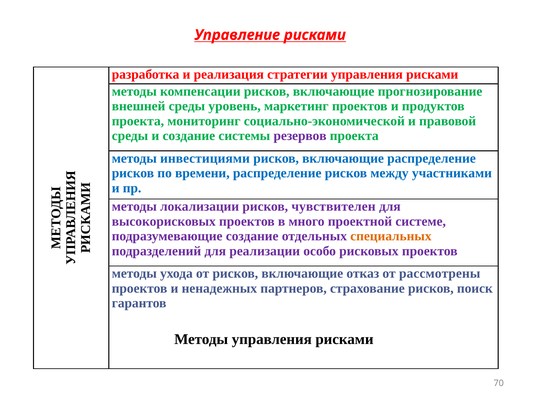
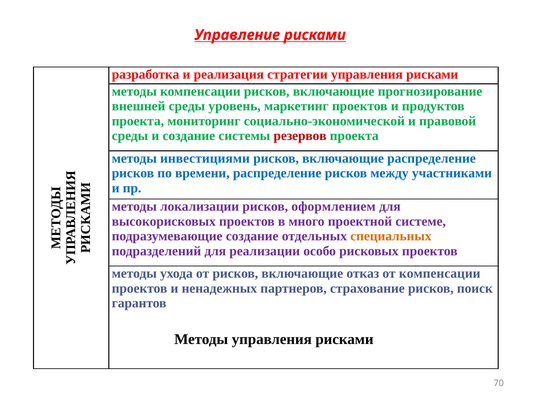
резервов colour: purple -> red (300, 136)
чувствителен: чувствителен -> оформлением (334, 207)
от рассмотрены: рассмотрены -> компенсации (440, 274)
